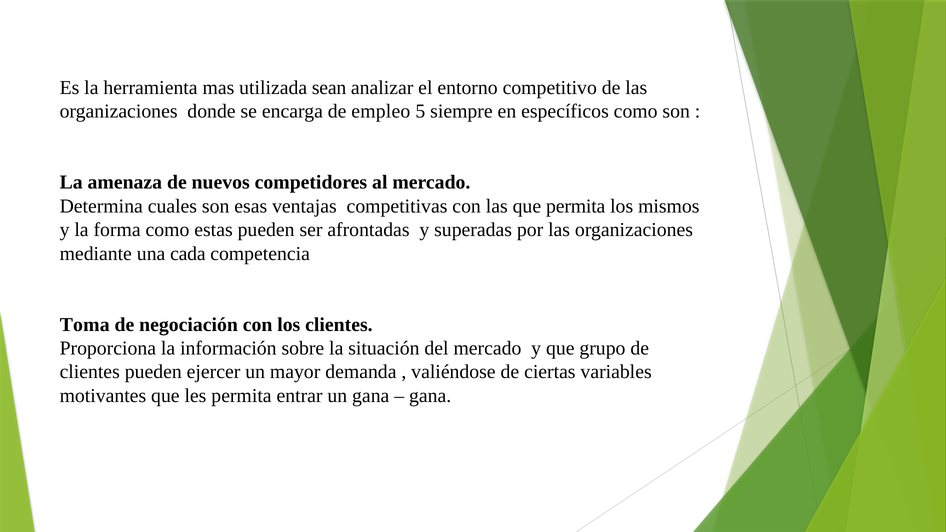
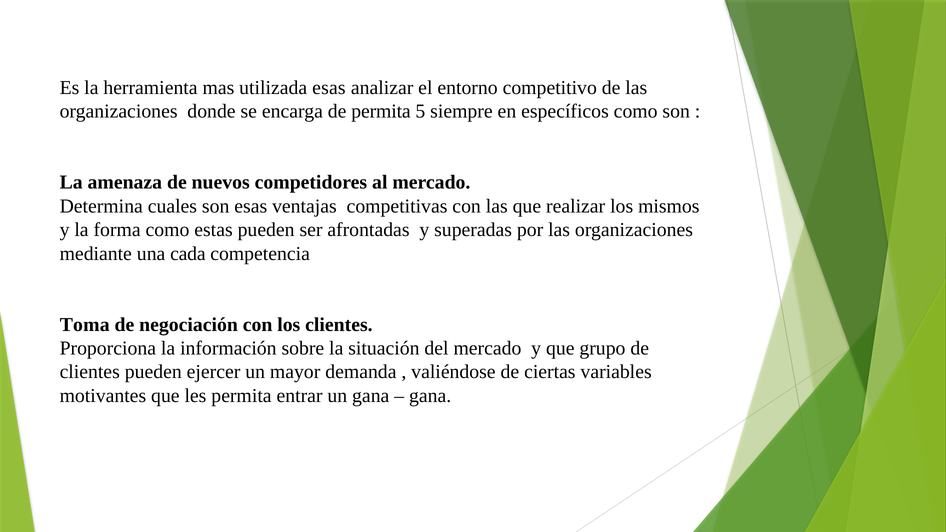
utilizada sean: sean -> esas (329, 88)
de empleo: empleo -> permita (381, 111)
que permita: permita -> realizar (576, 206)
